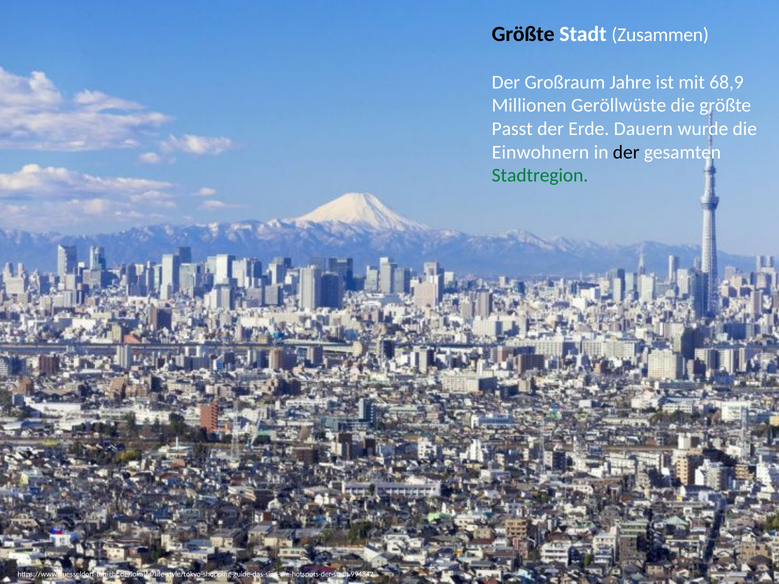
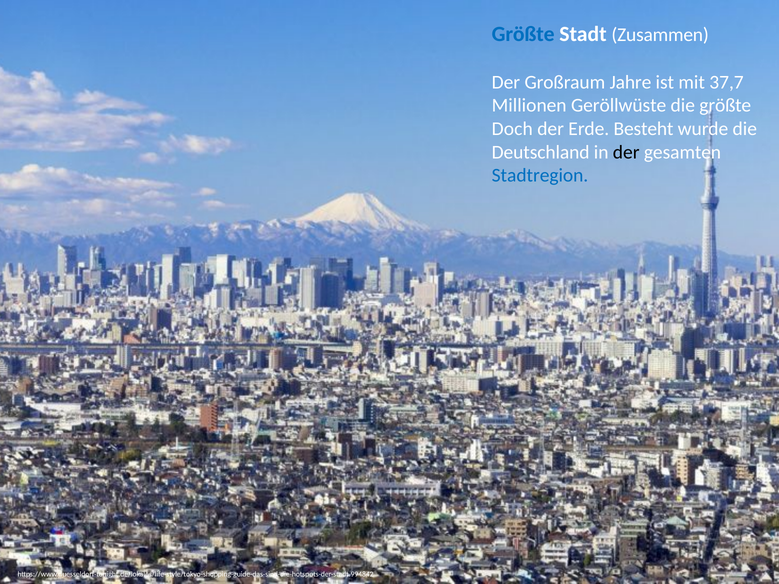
Größte colour: black -> blue (523, 34)
68,9: 68,9 -> 37,7 (726, 82)
Passt: Passt -> Doch (512, 129)
Dauern: Dauern -> Besteht (644, 129)
Einwohnern: Einwohnern -> Deutschland (541, 152)
Stadtregion colour: green -> blue (540, 176)
